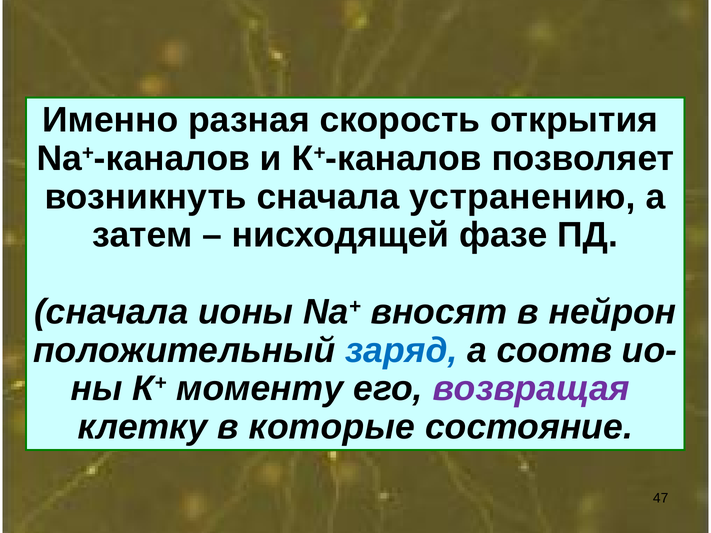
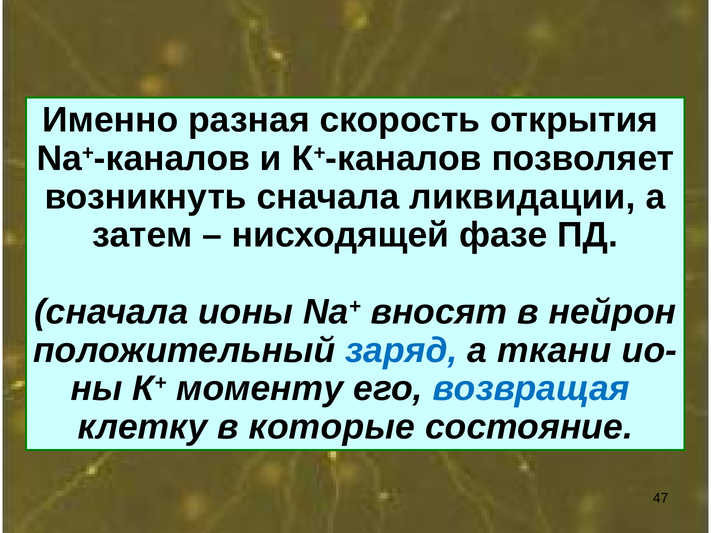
устранению: устранению -> ликвидации (523, 197)
соотв: соотв -> ткани (554, 351)
возвращая colour: purple -> blue (531, 389)
